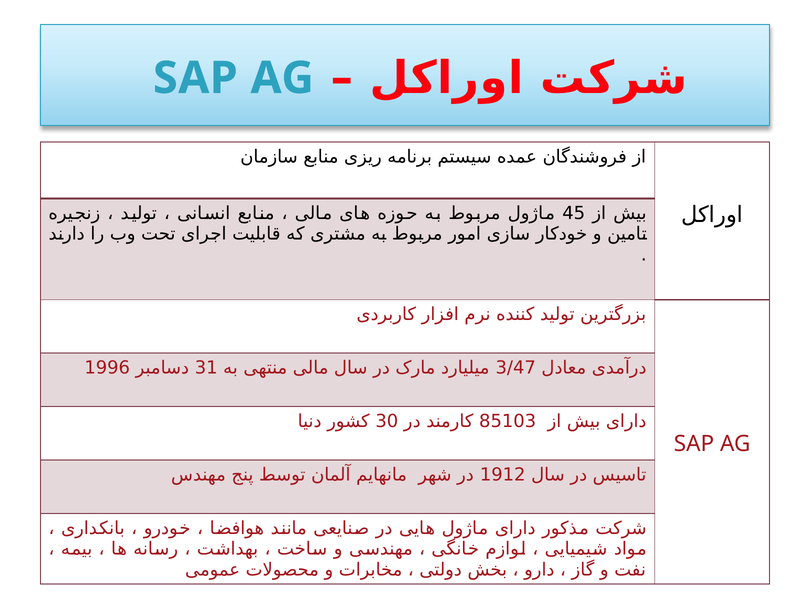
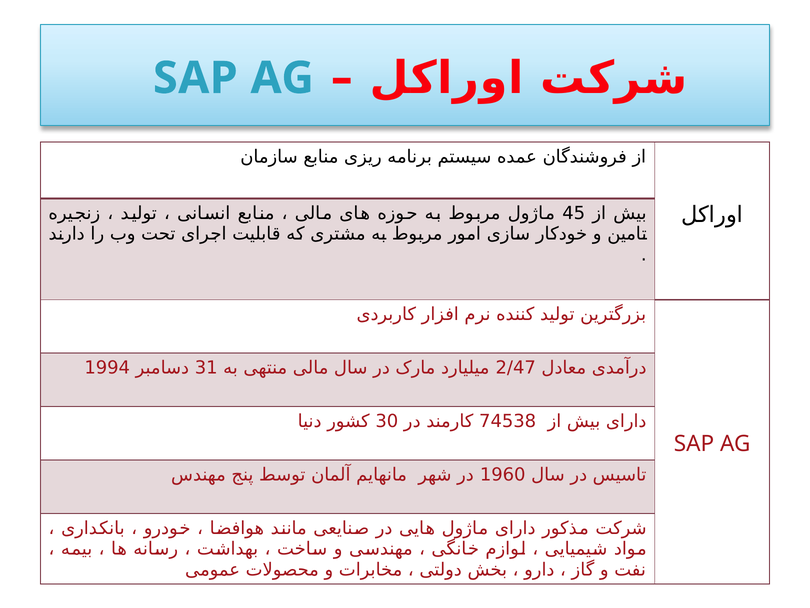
1996: 1996 -> 1994 (107, 368)
3/47: 3/47 -> 2/47 (516, 368)
85103: 85103 -> 74538 (508, 421)
1912: 1912 -> 1960 (503, 474)
